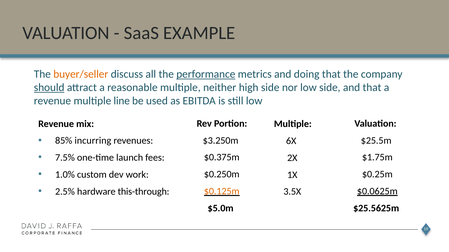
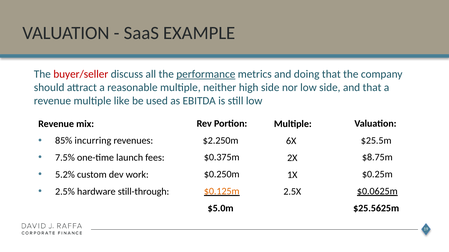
buyer/seller colour: orange -> red (81, 74)
should underline: present -> none (49, 88)
line: line -> like (122, 101)
$3.250m: $3.250m -> $2.250m (221, 141)
$1.75m: $1.75m -> $8.75m (377, 158)
1.0%: 1.0% -> 5.2% (65, 175)
this-through: this-through -> still-through (144, 192)
3.5X: 3.5X -> 2.5X (292, 192)
